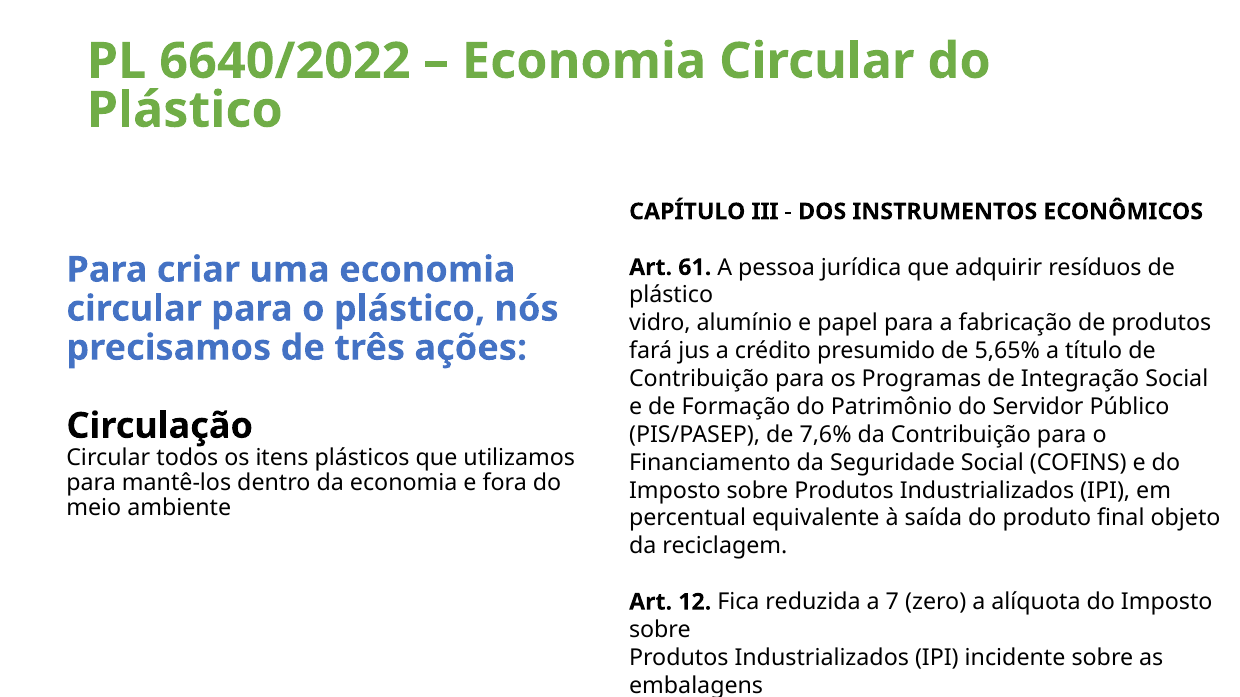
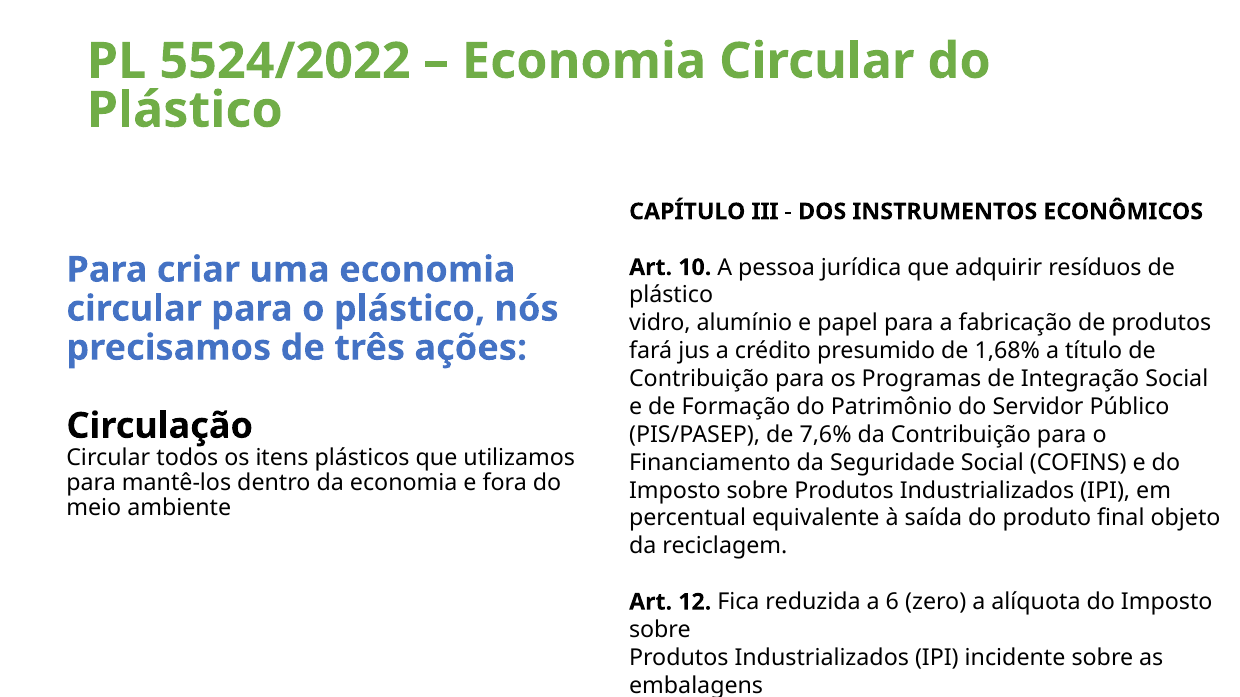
6640/2022: 6640/2022 -> 5524/2022 (285, 61)
61: 61 -> 10 (695, 268)
5,65%: 5,65% -> 1,68% (1007, 351)
7: 7 -> 6 (892, 602)
